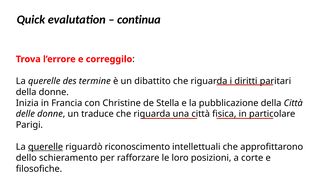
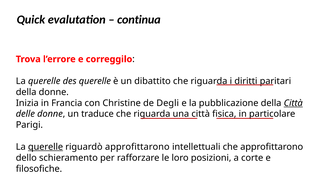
des termine: termine -> querelle (95, 81)
Stella: Stella -> Degli (168, 103)
Città underline: none -> present (293, 103)
riguardò riconoscimento: riconoscimento -> approfittarono (137, 147)
